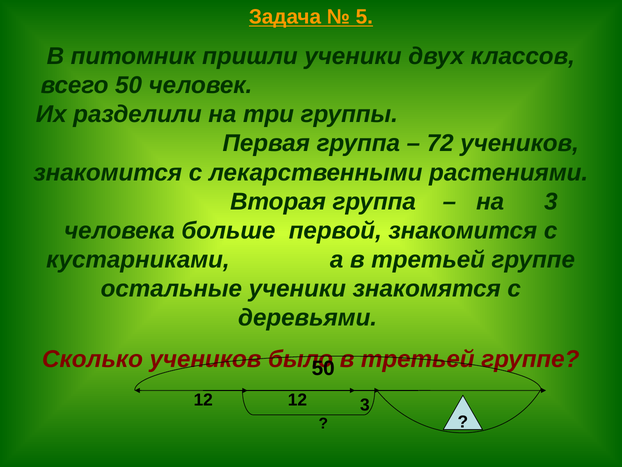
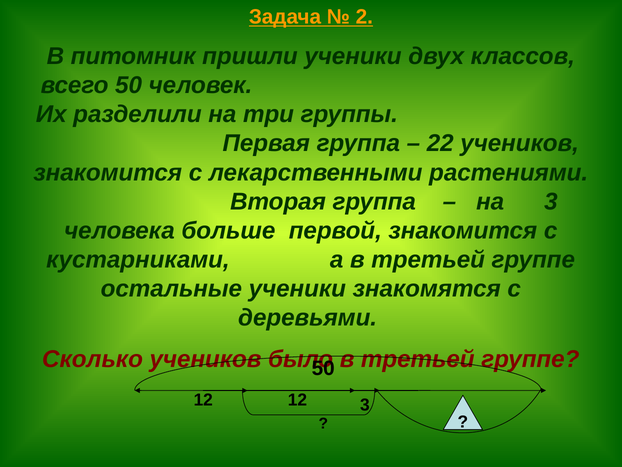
5: 5 -> 2 (364, 17)
72: 72 -> 22 (440, 143)
